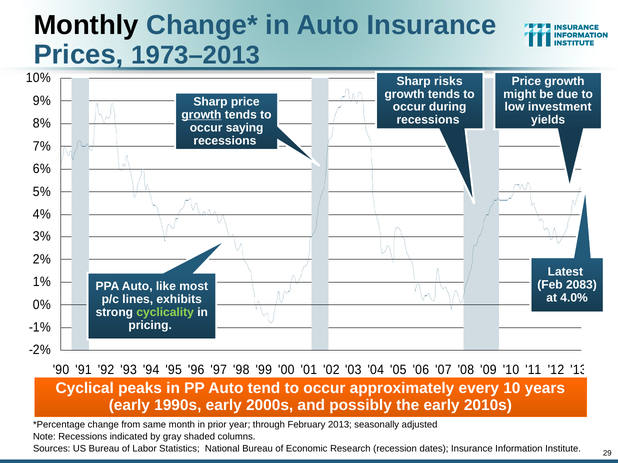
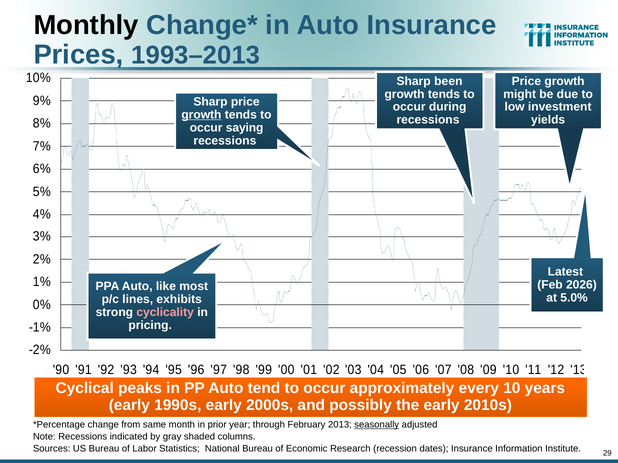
1973–2013: 1973–2013 -> 1993–2013 (196, 55)
risks: risks -> been (448, 81)
2083: 2083 -> 2026 (581, 285)
4.0%: 4.0% -> 5.0% (574, 298)
cyclicality colour: light green -> pink (165, 313)
seasonally underline: none -> present (377, 425)
